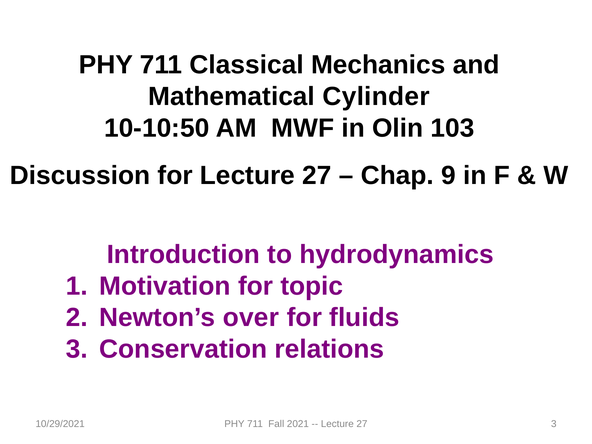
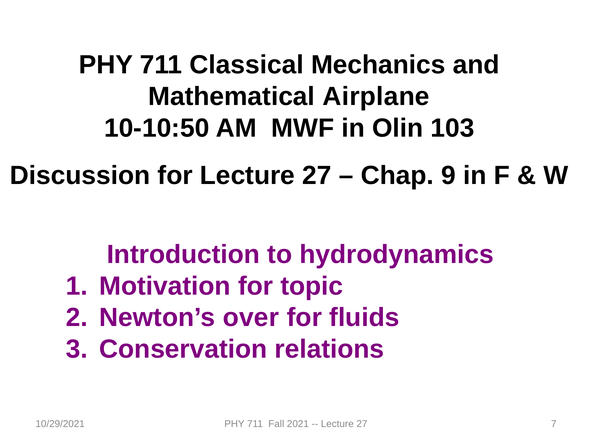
Cylinder: Cylinder -> Airplane (376, 97)
27 3: 3 -> 7 (554, 424)
